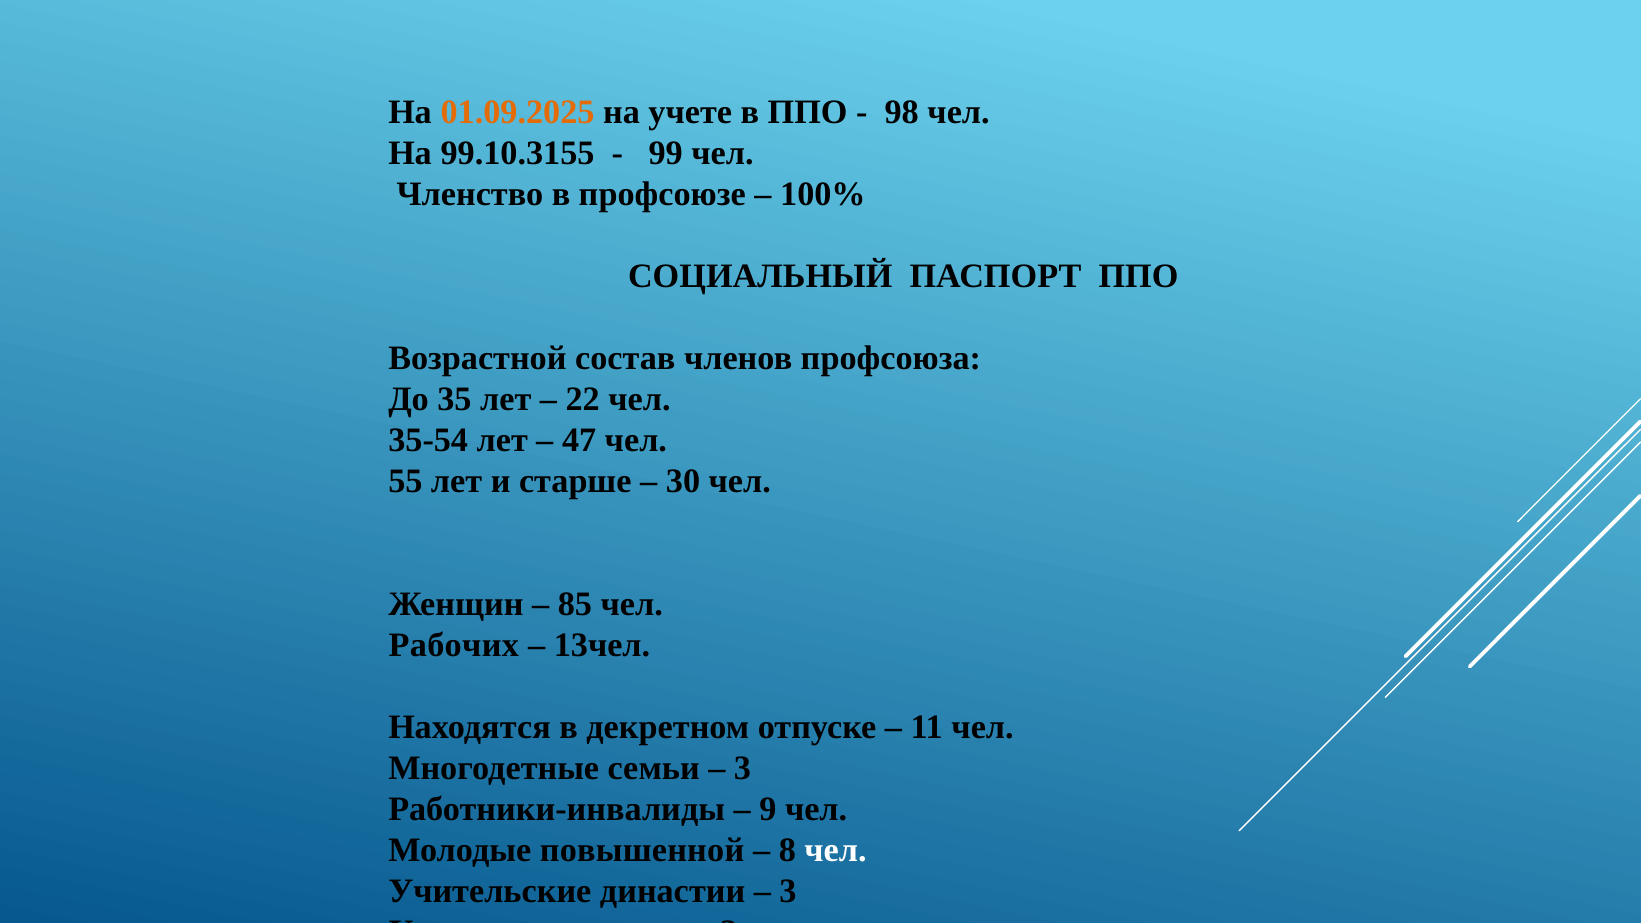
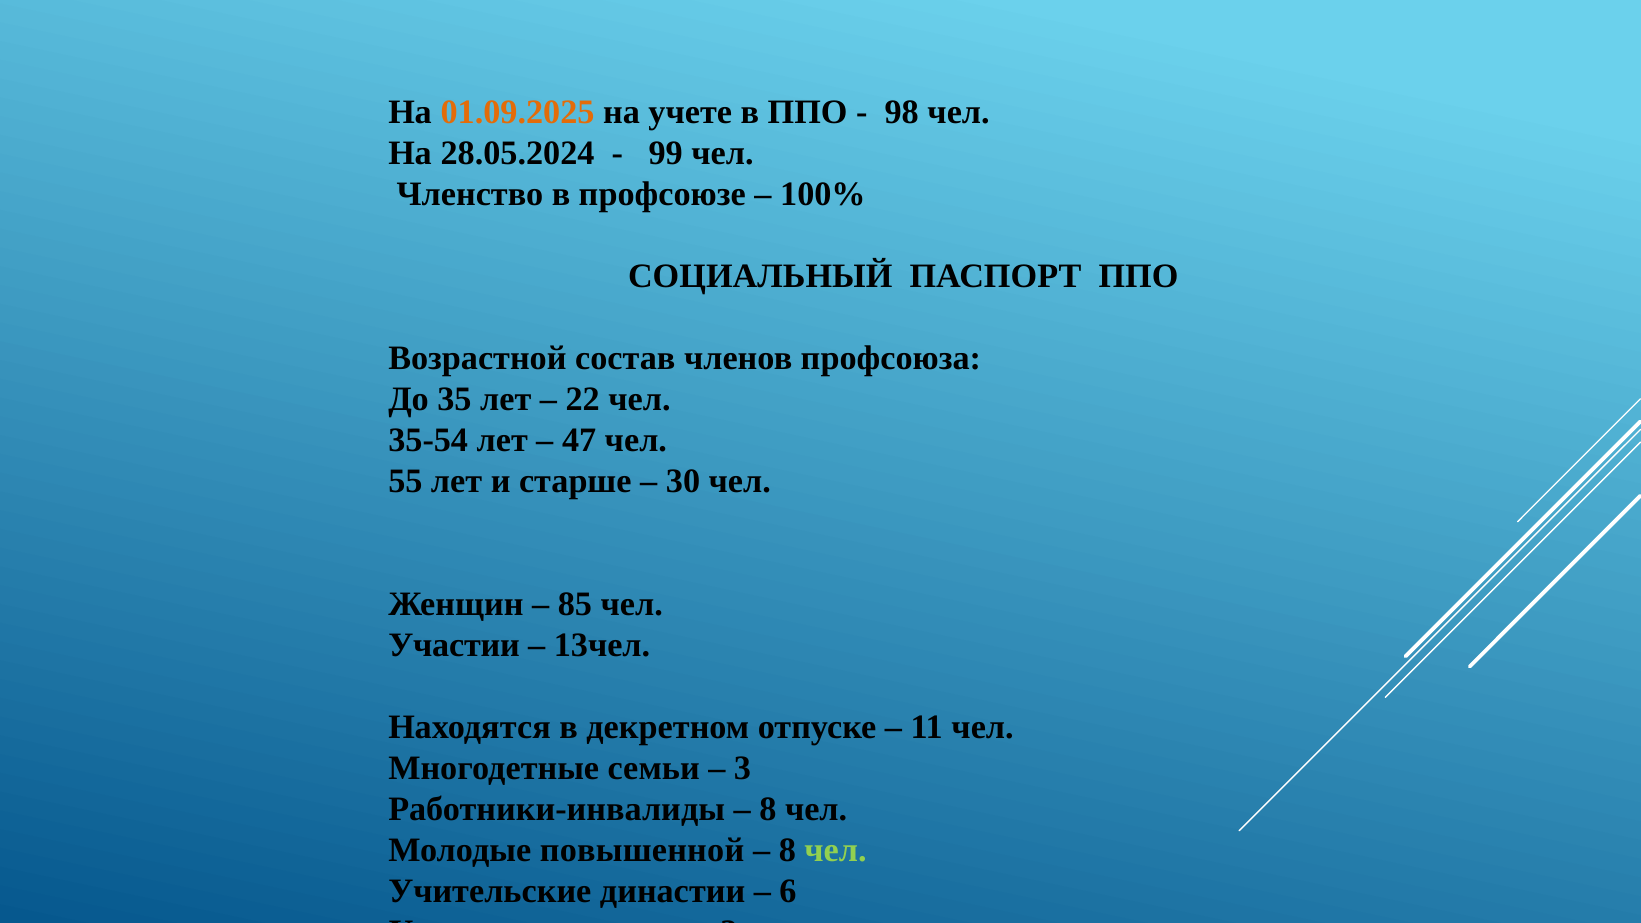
99.10.3155: 99.10.3155 -> 28.05.2024 (518, 153)
Рабочих: Рабочих -> Участии (454, 645)
9: 9 -> 8 (768, 810)
чел colour: white -> light green (836, 851)
3: 3 -> 6 (788, 892)
